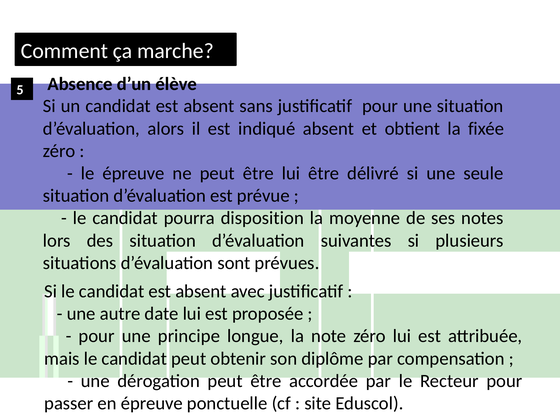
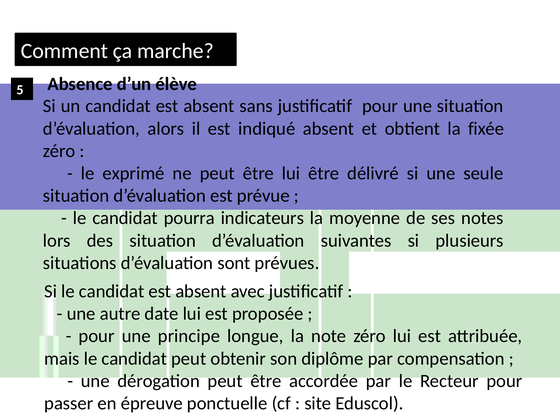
le épreuve: épreuve -> exprimé (134, 173)
disposition: disposition -> indicateurs (262, 218)
